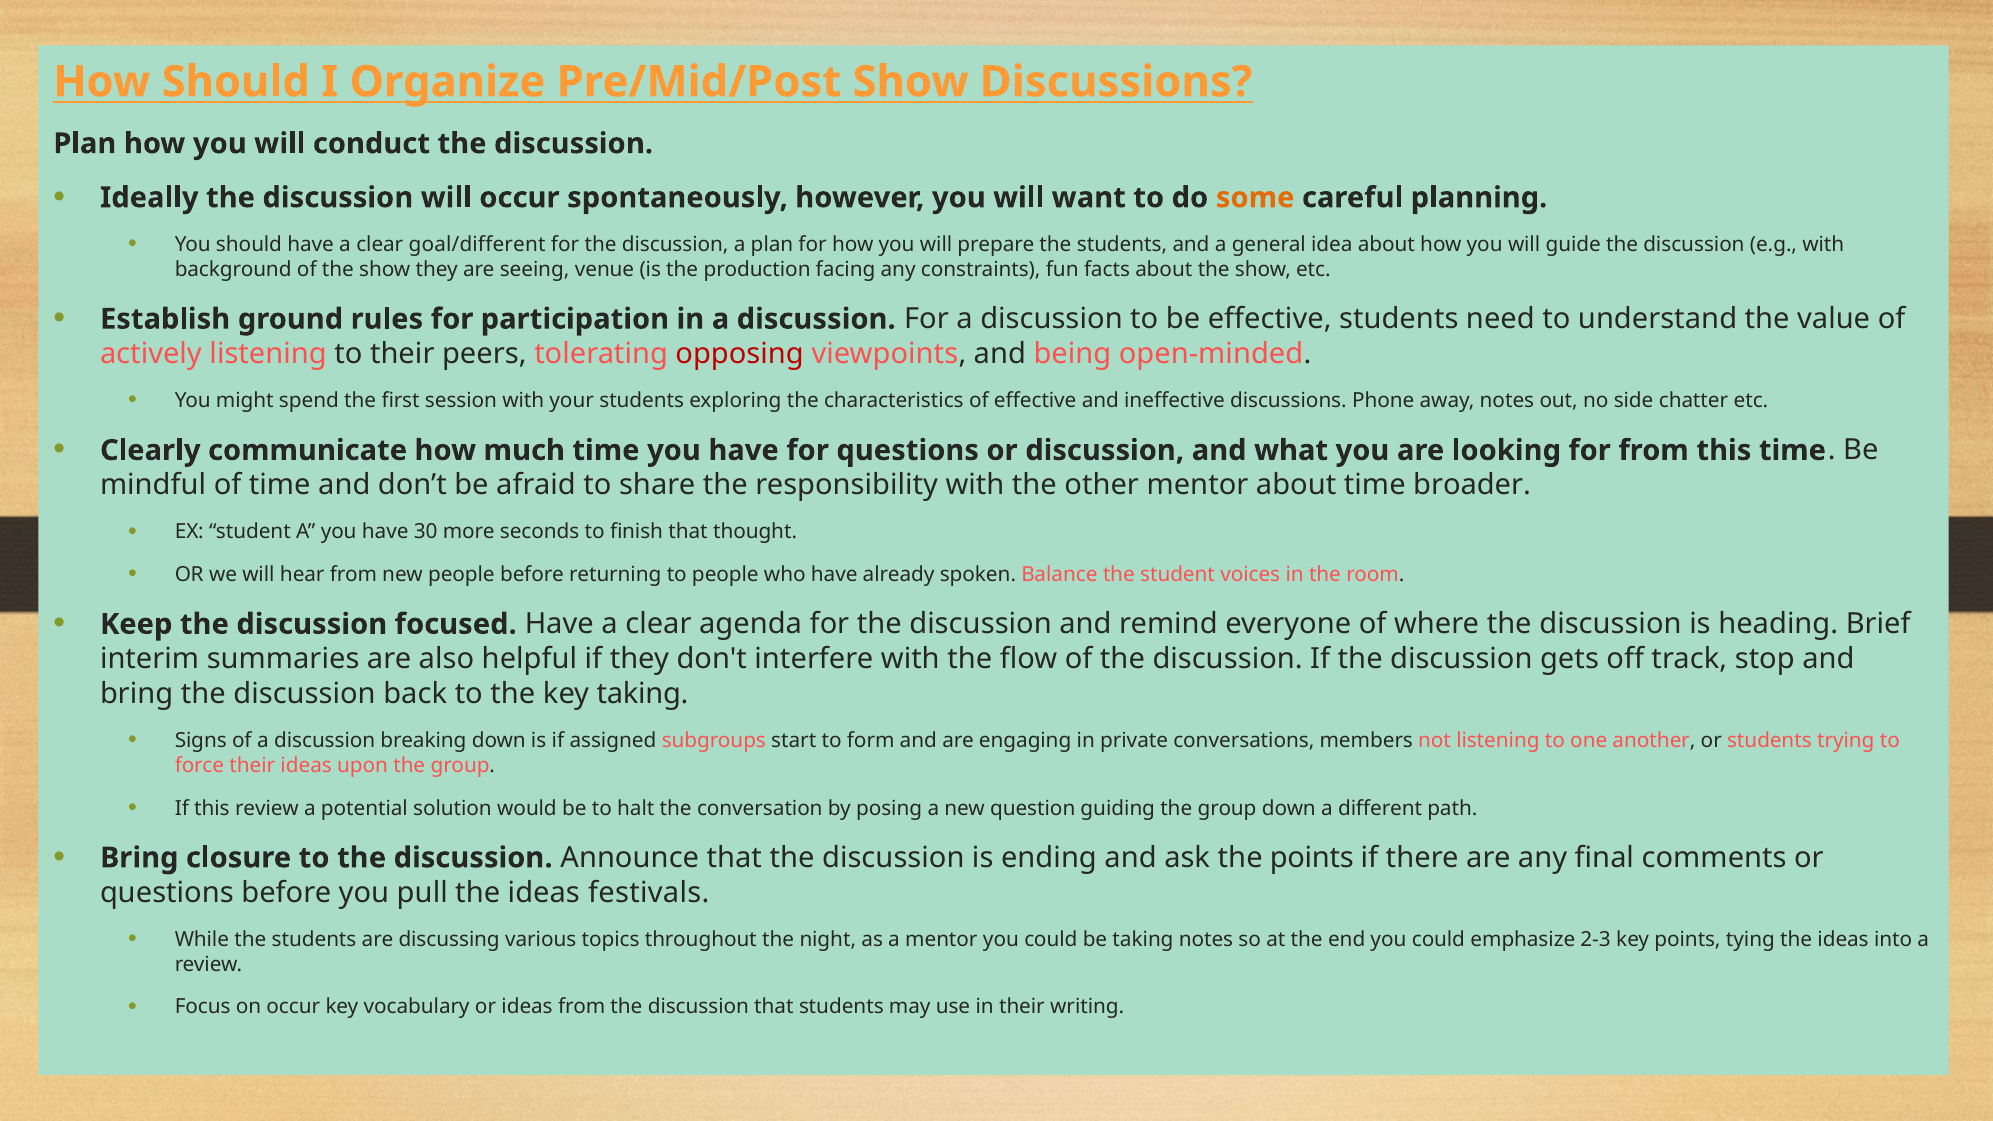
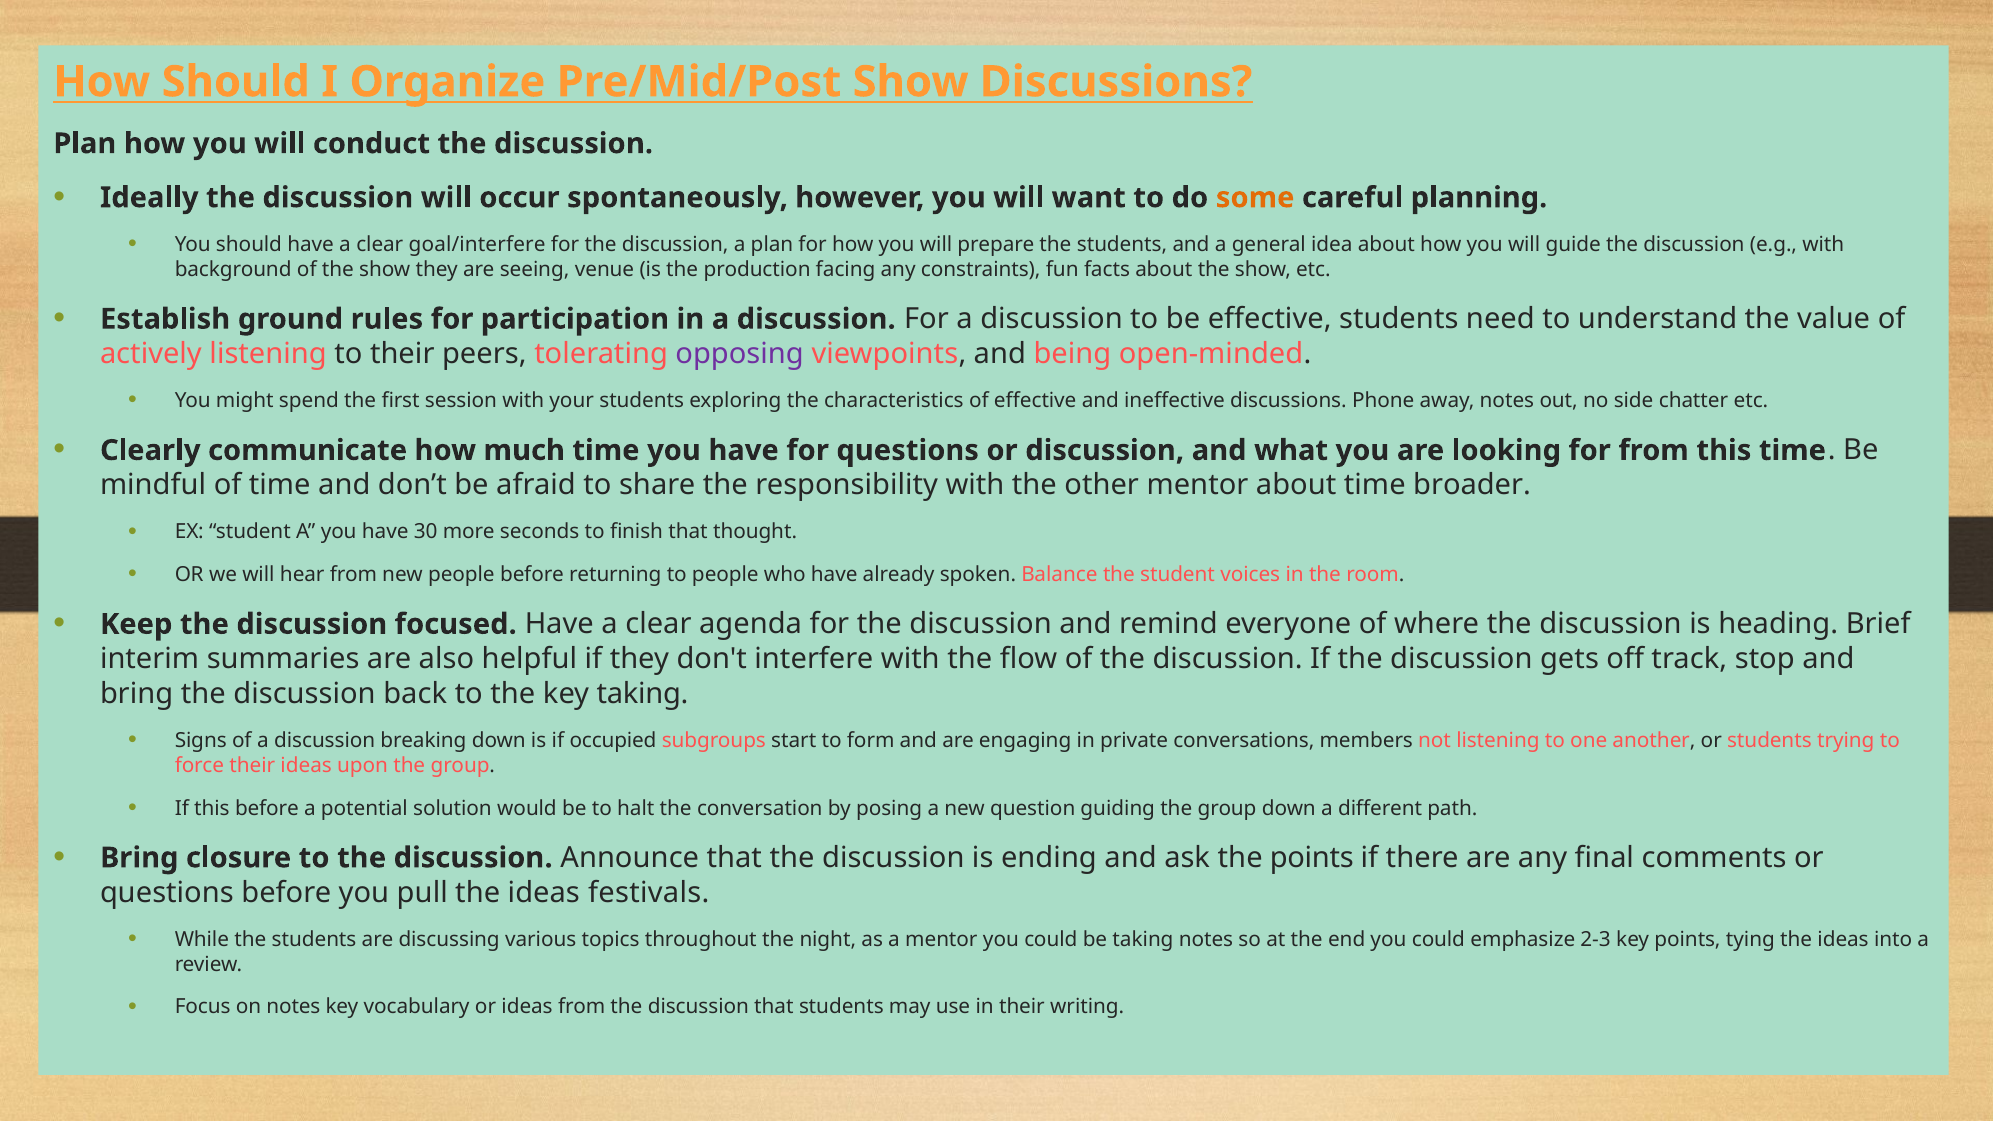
goal/different: goal/different -> goal/interfere (477, 244)
opposing colour: red -> purple (740, 354)
assigned: assigned -> occupied (613, 741)
this review: review -> before (267, 808)
on occur: occur -> notes (293, 1007)
